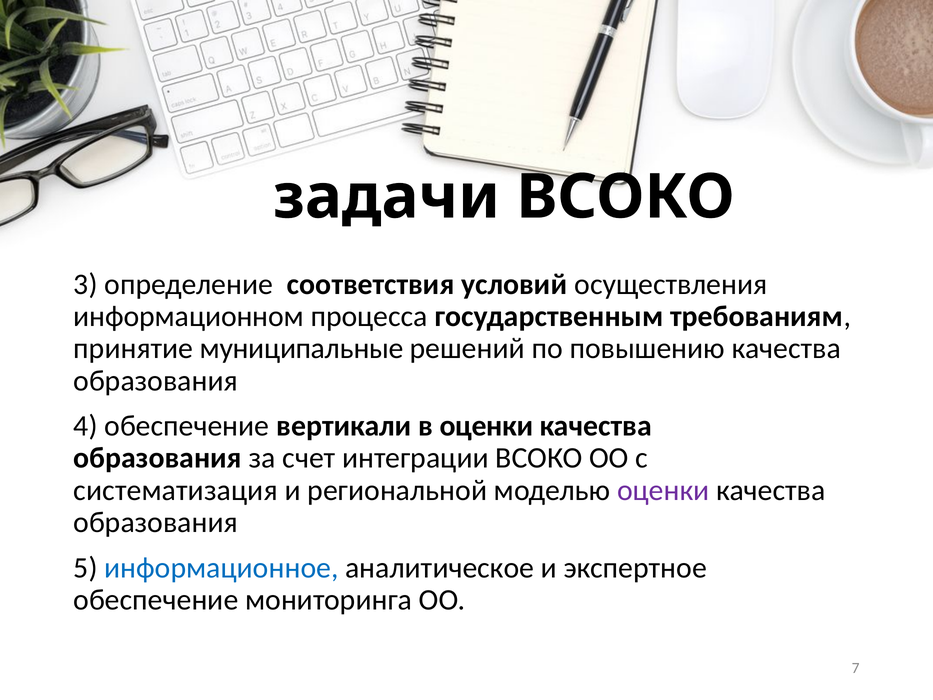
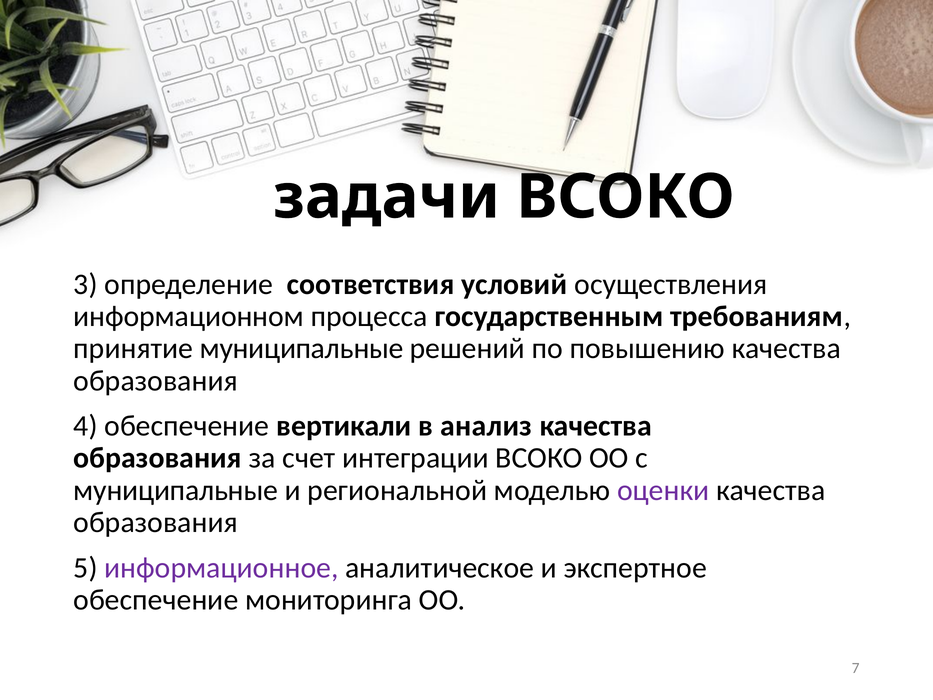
в оценки: оценки -> анализ (486, 426)
систематизация: систематизация -> муниципальные (176, 490)
информационное colour: blue -> purple (221, 567)
